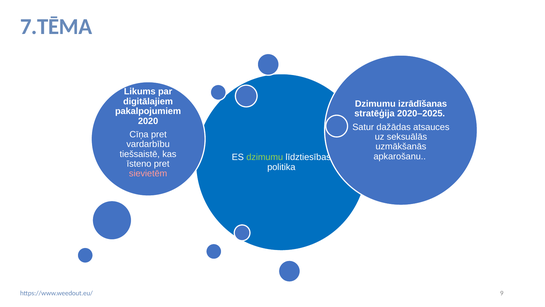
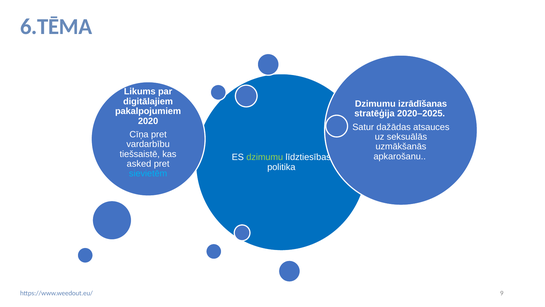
7.TĒMA: 7.TĒMA -> 6.TĒMA (56, 27)
īsteno: īsteno -> asked (139, 164)
sievietēm colour: pink -> light blue (148, 173)
